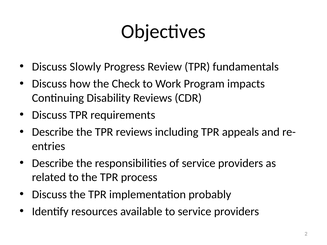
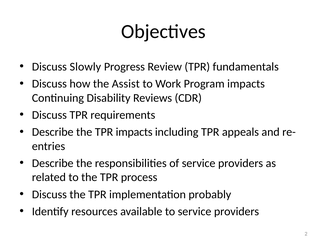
Check: Check -> Assist (126, 84)
TPR reviews: reviews -> impacts (134, 132)
